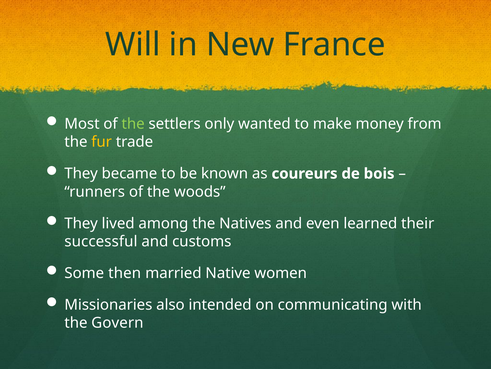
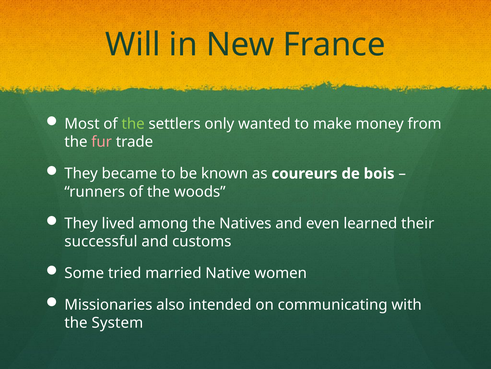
fur colour: yellow -> pink (102, 142)
then: then -> tried (125, 273)
Govern: Govern -> System (117, 322)
